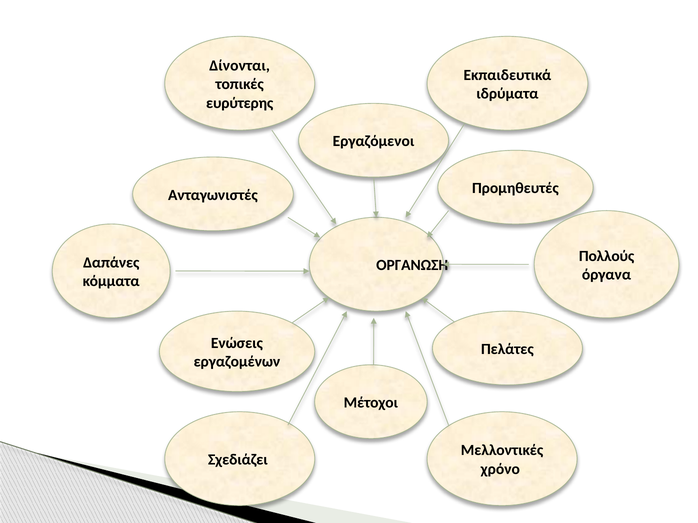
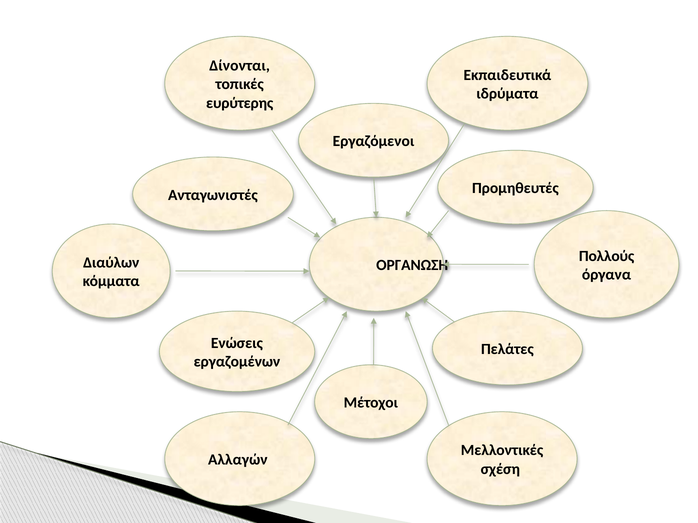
Δαπάνες: Δαπάνες -> Διαύλων (111, 263)
Σχεδιάζει: Σχεδιάζει -> Αλλαγών (238, 460)
χρόνο: χρόνο -> σχέση (500, 469)
